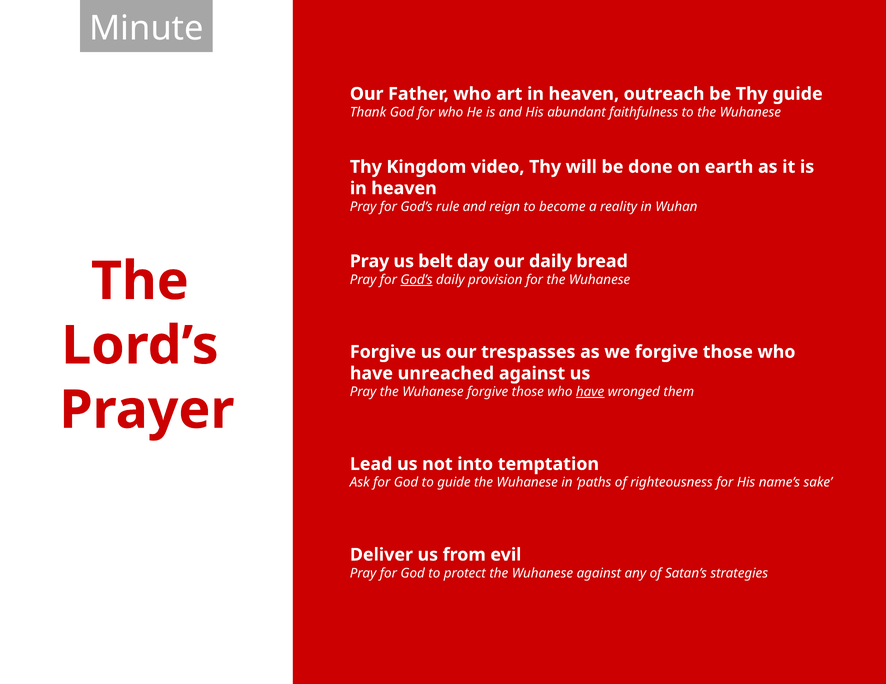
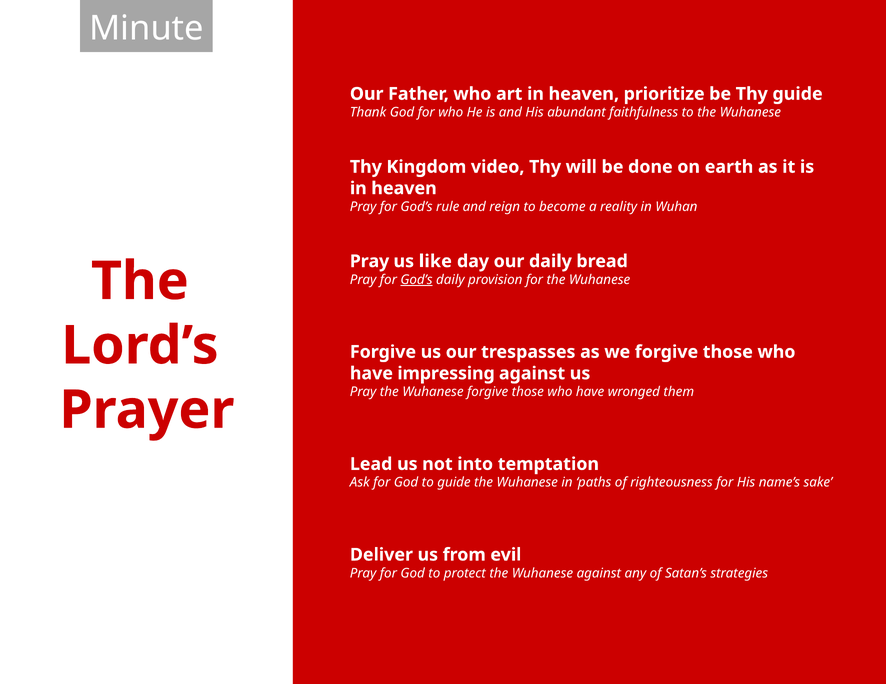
outreach: outreach -> prioritize (664, 94)
belt: belt -> like (435, 262)
unreached: unreached -> impressing (446, 374)
have underline: present -> none (590, 392)
